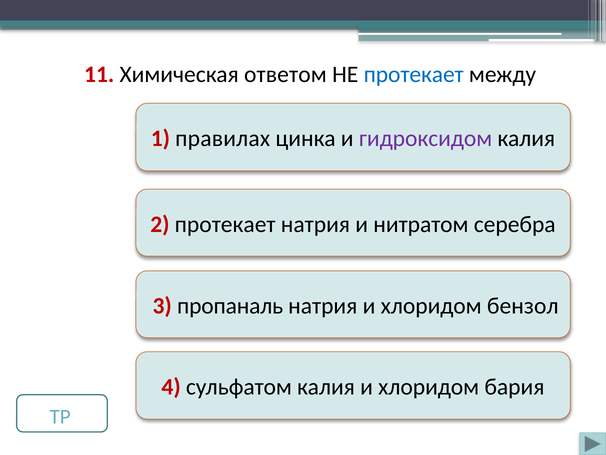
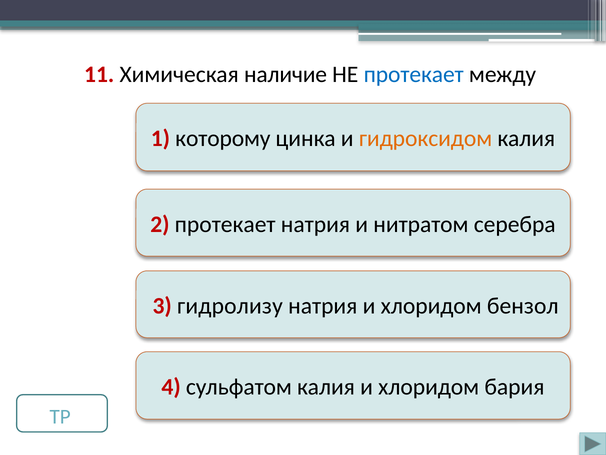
ответом: ответом -> наличие (286, 74)
правилах: правилах -> которому (223, 139)
гидроксидом colour: purple -> orange (426, 139)
пропаналь: пропаналь -> гидролизу (230, 306)
